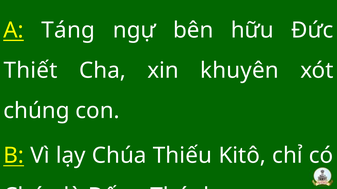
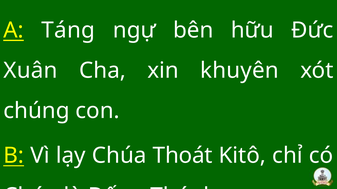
Thiết: Thiết -> Xuân (31, 71)
Thiếu: Thiếu -> Thoát (183, 156)
